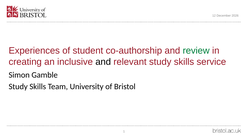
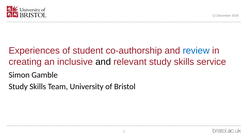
review colour: green -> blue (196, 50)
